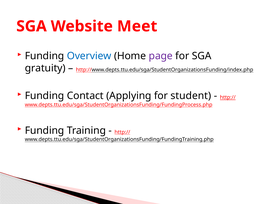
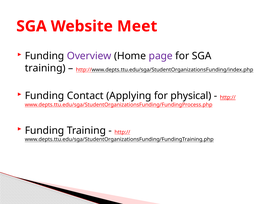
Overview colour: blue -> purple (89, 56)
gratuity: gratuity -> training (45, 68)
student: student -> physical (191, 96)
